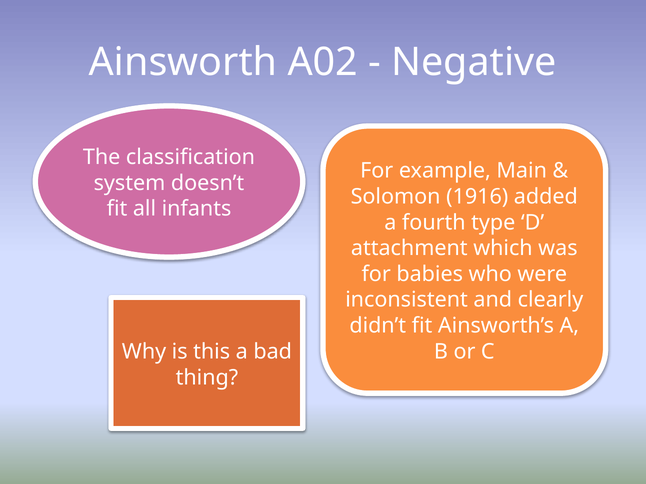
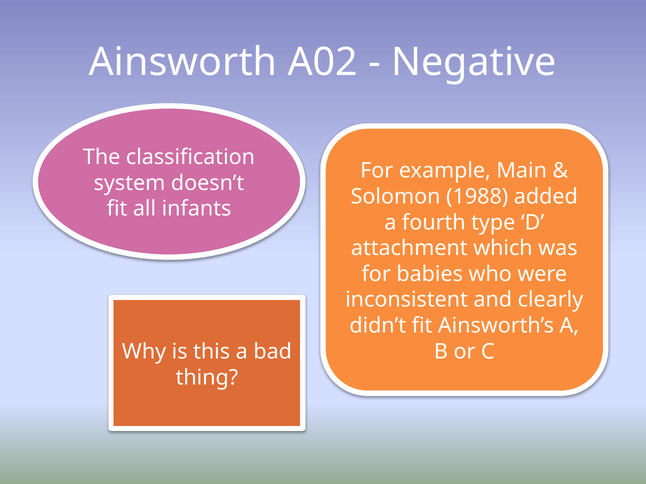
1916: 1916 -> 1988 (477, 197)
